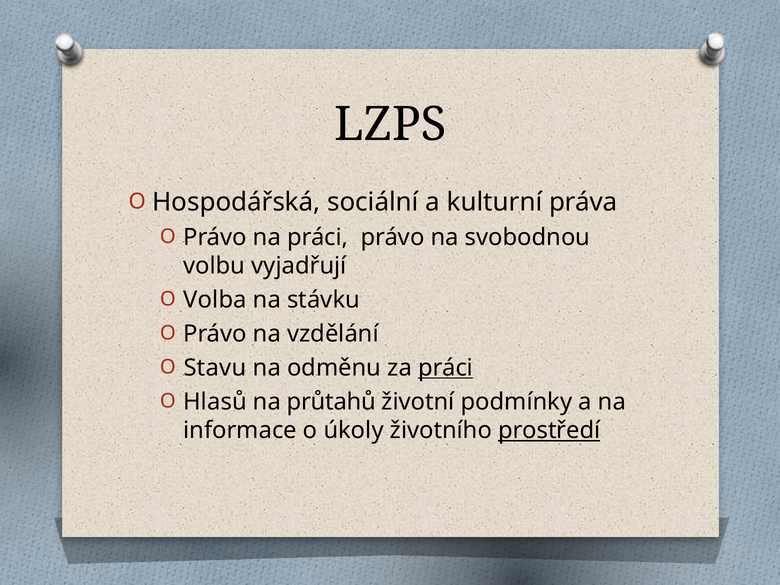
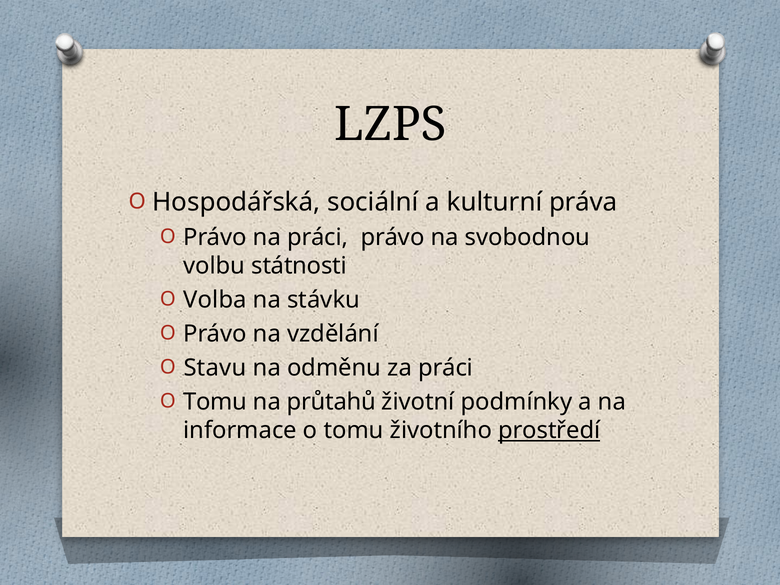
vyjadřují: vyjadřují -> státnosti (299, 266)
práci underline: present -> none (446, 368)
Hlasů: Hlasů -> Tomu (215, 402)
informace o úkoly: úkoly -> tomu (354, 430)
